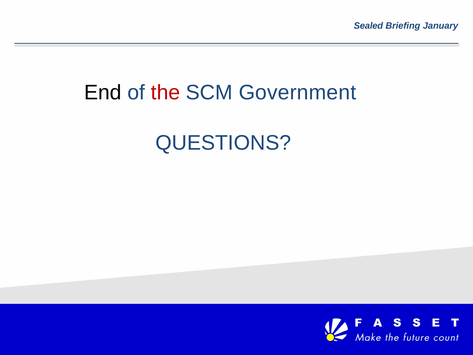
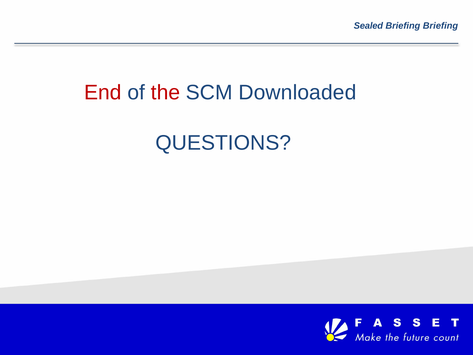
Briefing January: January -> Briefing (440, 26)
End colour: black -> red (103, 92)
Government: Government -> Downloaded (297, 92)
